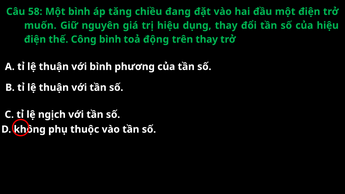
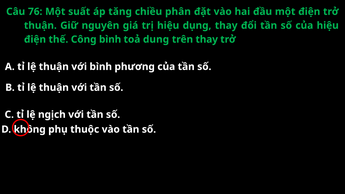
58: 58 -> 76 (35, 12)
Một bình: bình -> suất (79, 12)
đang: đang -> phân (178, 12)
muốn: muốn -> thuận (40, 25)
động: động -> dung (156, 39)
